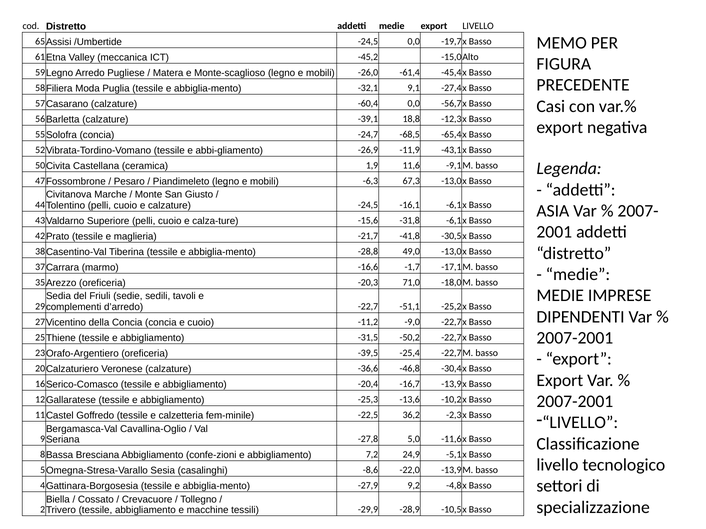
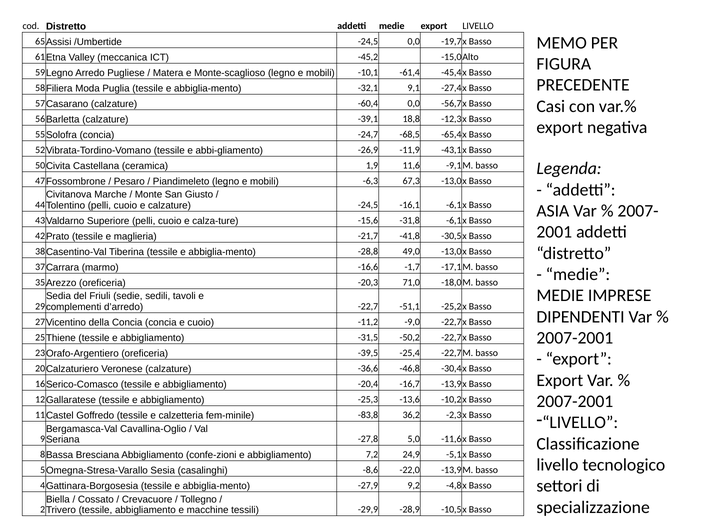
-26,0: -26,0 -> -10,1 (368, 73)
-22,5: -22,5 -> -83,8 (368, 416)
